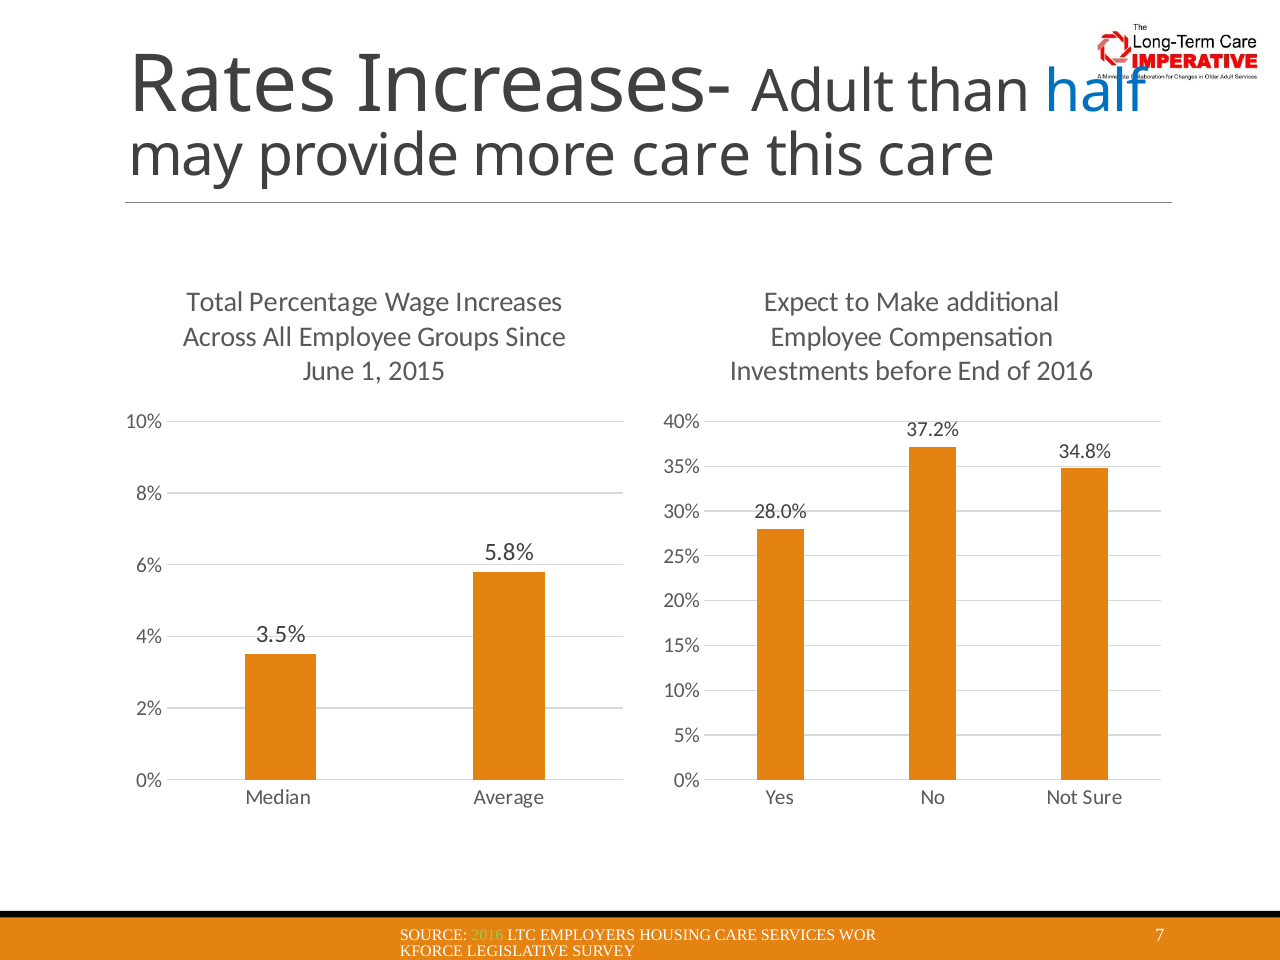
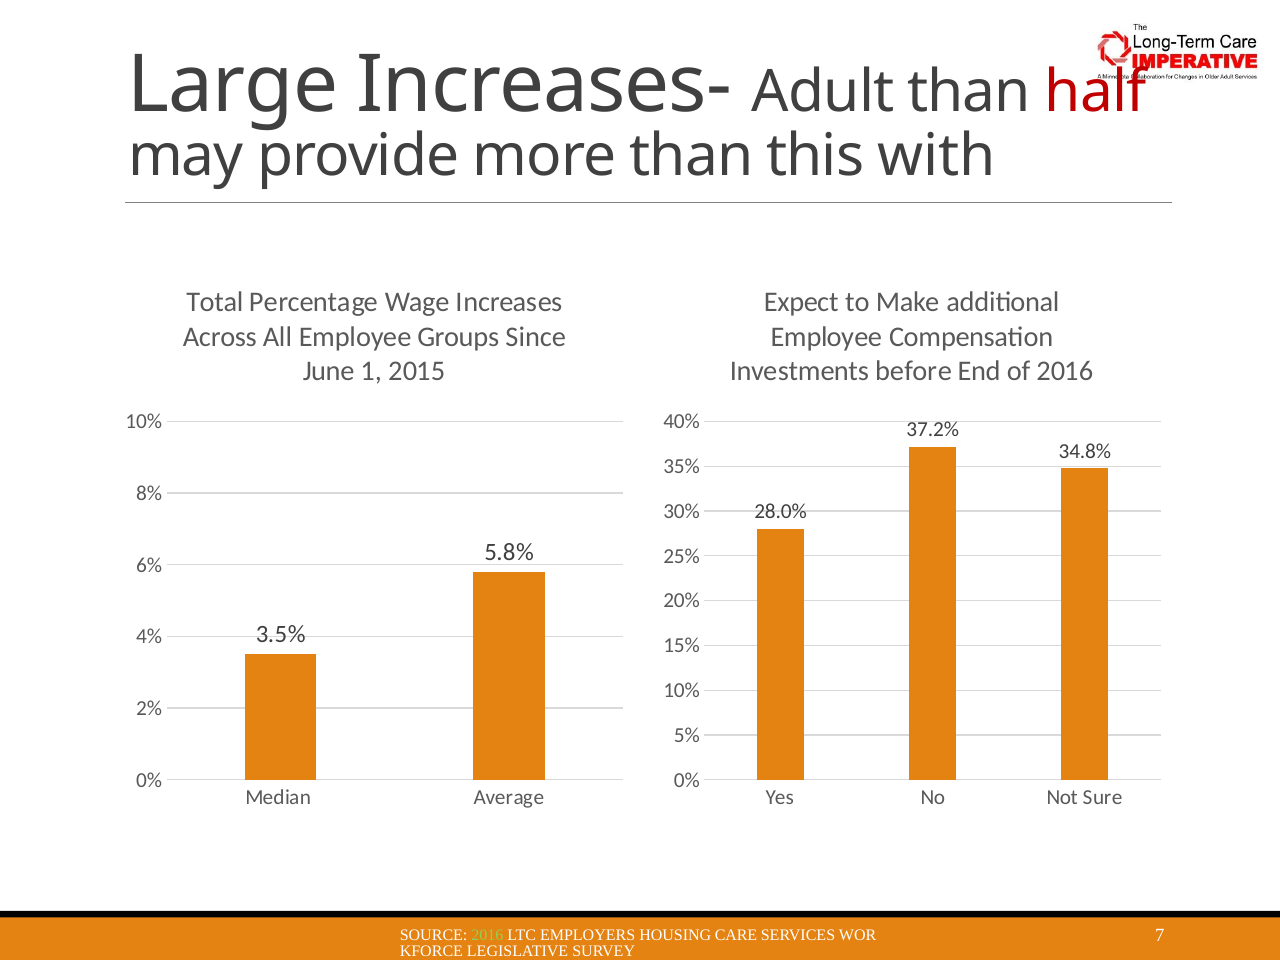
Rates: Rates -> Large (233, 85)
half colour: blue -> red (1096, 92)
more care: care -> than (692, 157)
this care: care -> with (936, 157)
